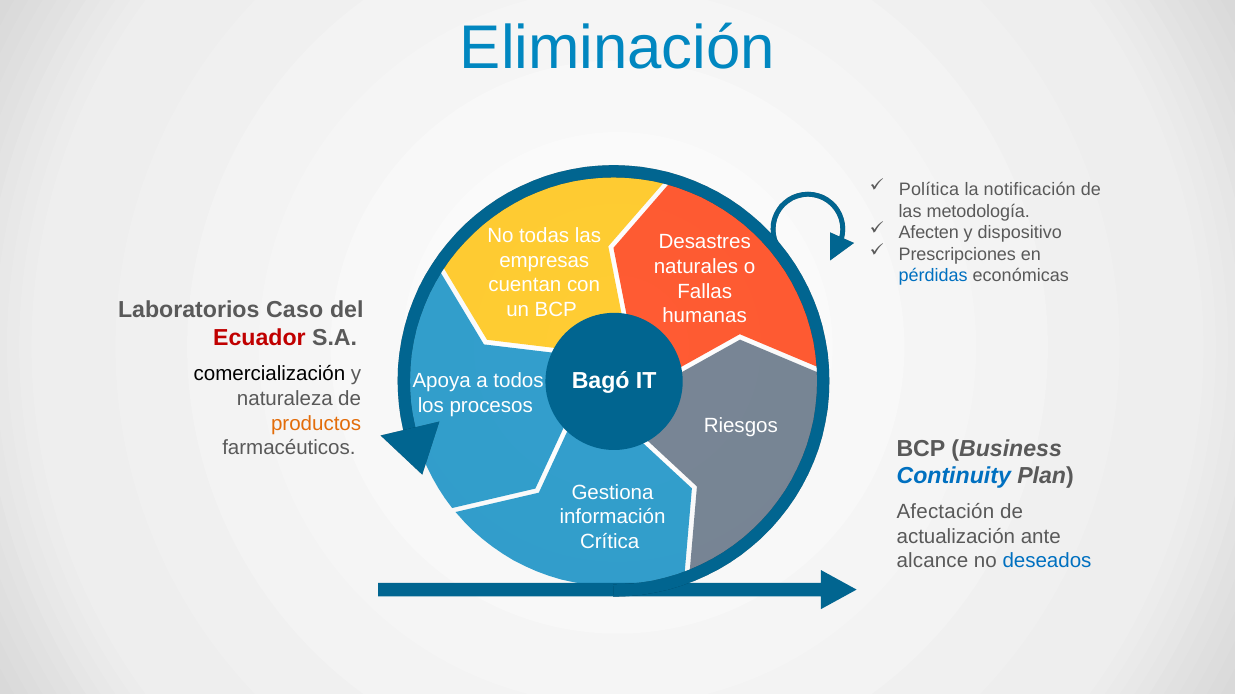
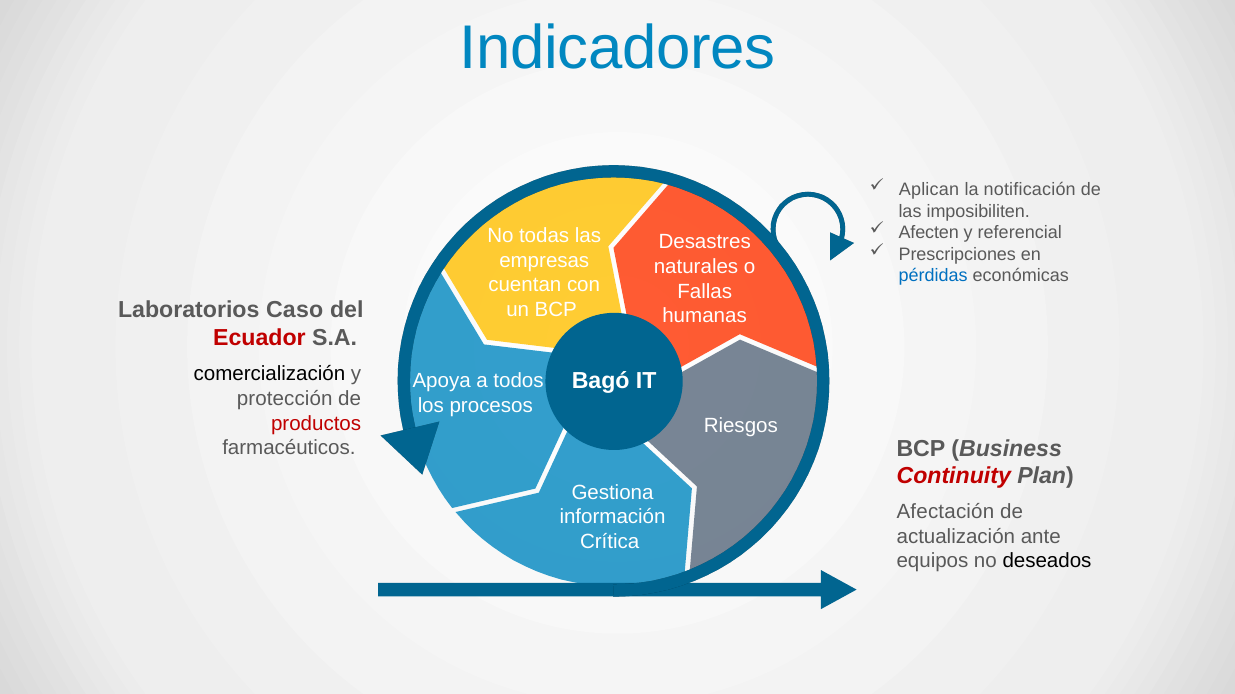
Eliminación: Eliminación -> Indicadores (618, 48)
Política: Política -> Aplican (929, 190)
metodología: metodología -> imposibiliten (978, 211)
dispositivo: dispositivo -> referencial (1020, 233)
naturaleza: naturaleza -> protección (285, 399)
productos colour: orange -> red (316, 424)
Continuity colour: blue -> red (954, 477)
alcance: alcance -> equipos (933, 562)
deseados colour: blue -> black (1047, 562)
